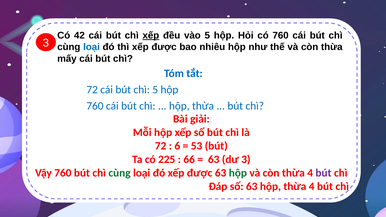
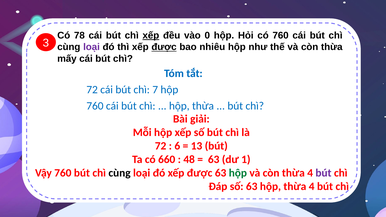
42: 42 -> 78 (79, 35)
vào 5: 5 -> 0 (207, 35)
loại colour: blue -> purple (92, 47)
được underline: none -> present (164, 47)
chì 5: 5 -> 7 (155, 90)
53: 53 -> 13 (197, 146)
225: 225 -> 660 (167, 160)
66: 66 -> 48 (189, 160)
dư 3: 3 -> 1 (246, 160)
cùng colour: green -> black (120, 173)
